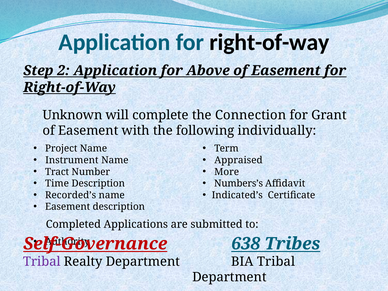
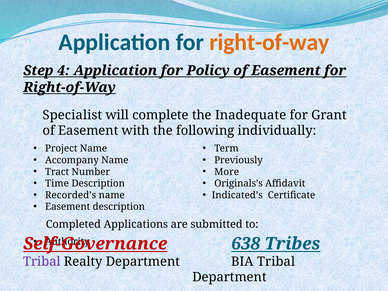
right-of-way colour: black -> orange (269, 42)
2: 2 -> 4 (64, 71)
Above: Above -> Policy (208, 71)
Unknown: Unknown -> Specialist (72, 115)
Connection: Connection -> Inadequate (251, 115)
Instrument: Instrument -> Accompany (72, 160)
Appraised: Appraised -> Previously (239, 160)
Numbers’s: Numbers’s -> Originals’s (239, 183)
